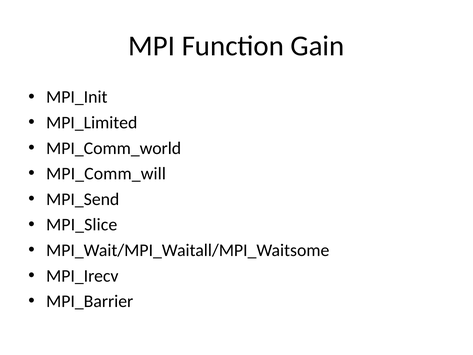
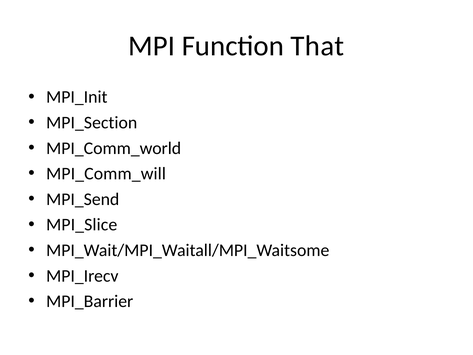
Gain: Gain -> That (317, 46)
MPI_Limited: MPI_Limited -> MPI_Section (92, 123)
